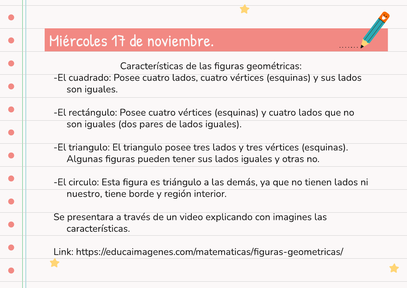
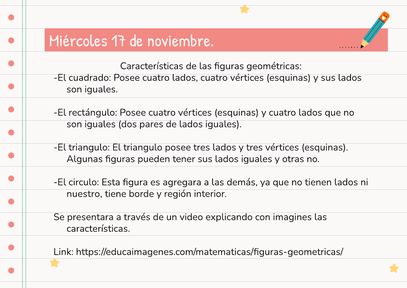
triángulo: triángulo -> agregara (182, 182)
